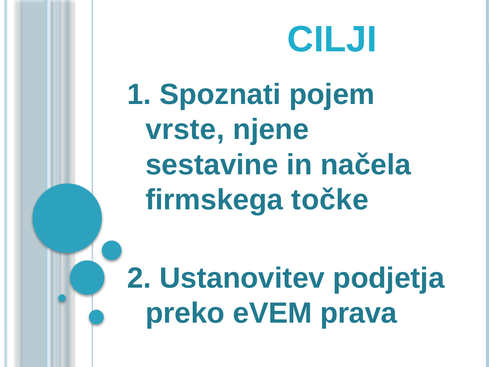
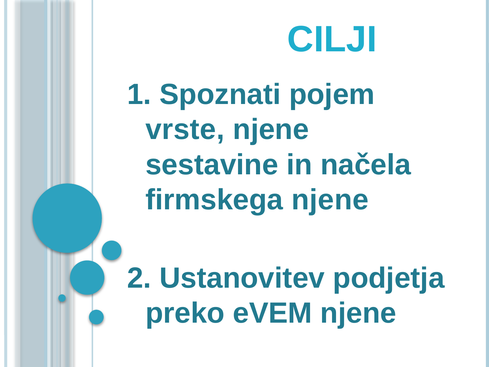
firmskega točke: točke -> njene (330, 200)
eVEM prava: prava -> njene (358, 313)
